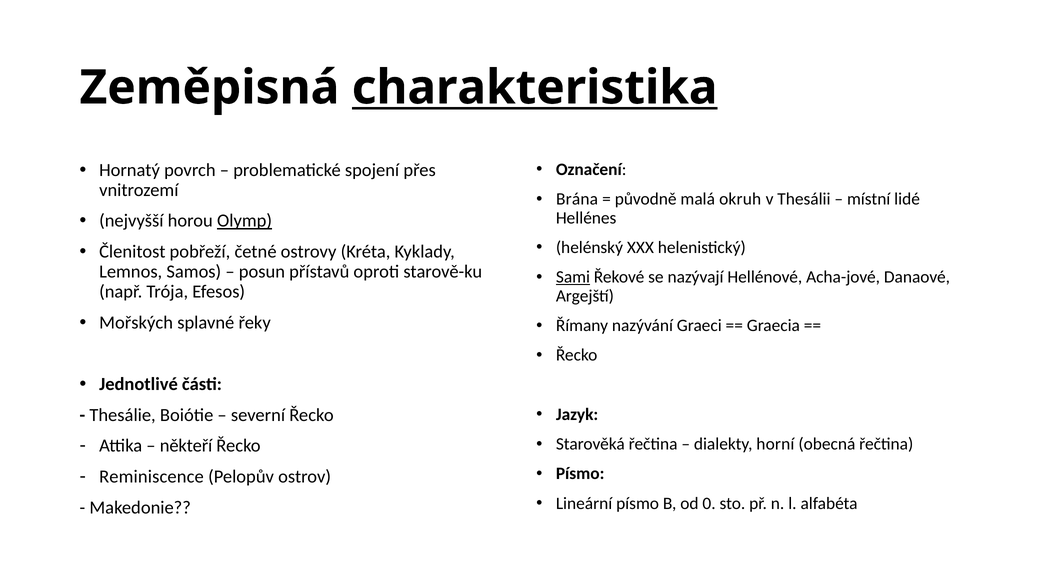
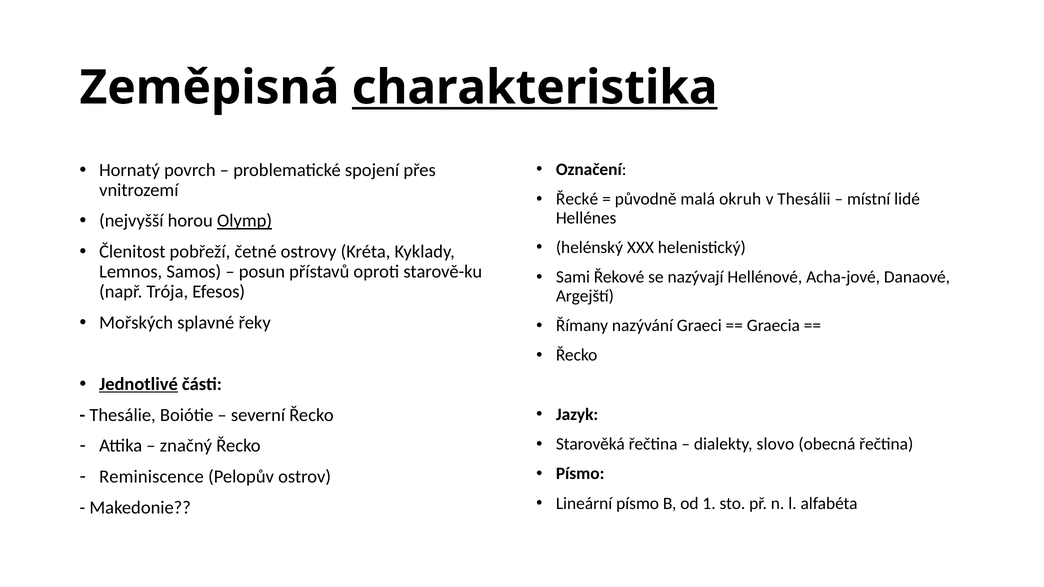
Brána: Brána -> Řecké (577, 199)
Sami underline: present -> none (573, 277)
Jednotlivé underline: none -> present (139, 384)
horní: horní -> slovo (775, 444)
někteří: někteří -> značný (186, 446)
0: 0 -> 1 (709, 504)
